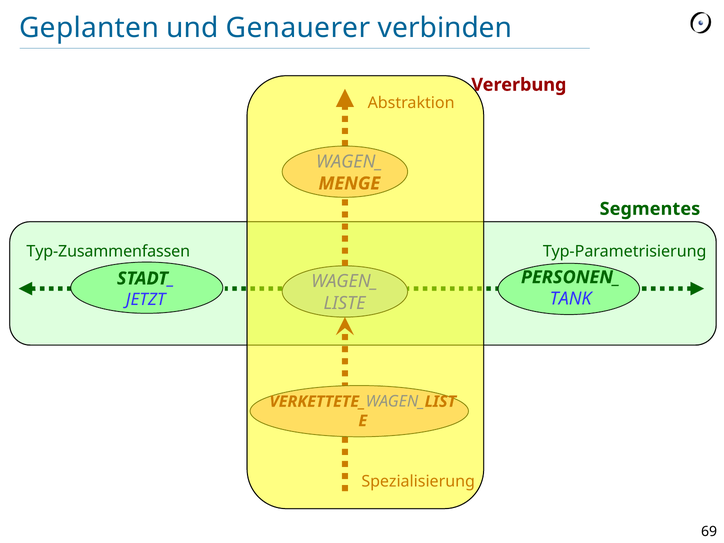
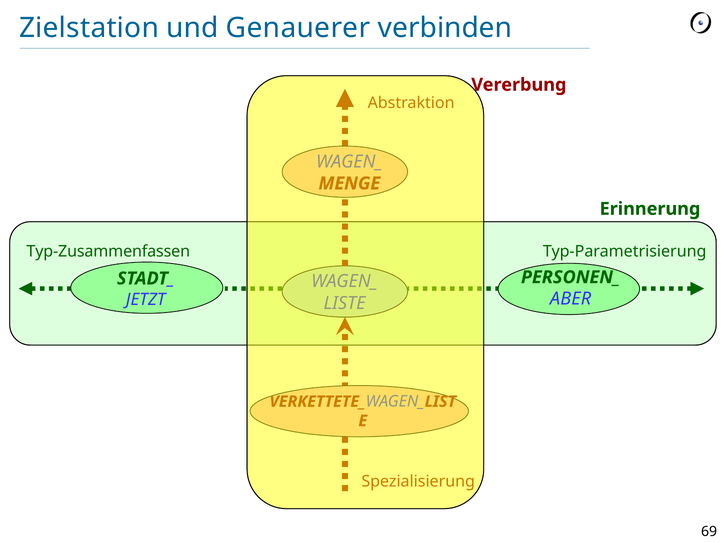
Geplanten: Geplanten -> Zielstation (89, 28)
Segmentes: Segmentes -> Erinnerung (650, 209)
TANK: TANK -> ABER (571, 299)
